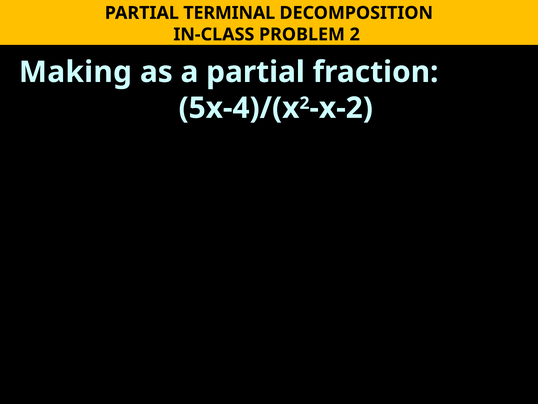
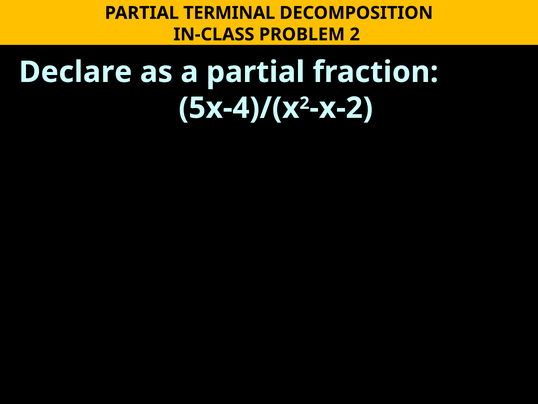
Making: Making -> Declare (75, 72)
